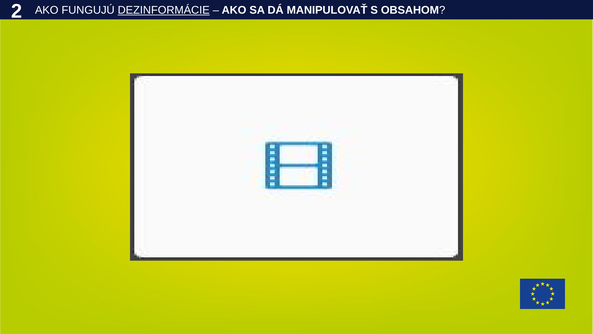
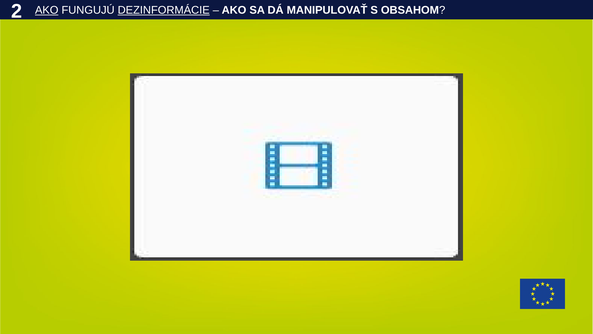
AKO underline: none -> present (47, 10)
